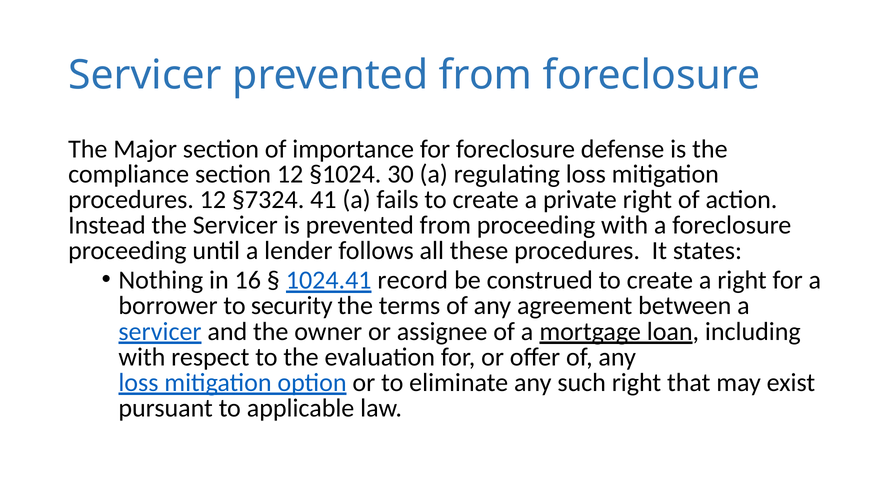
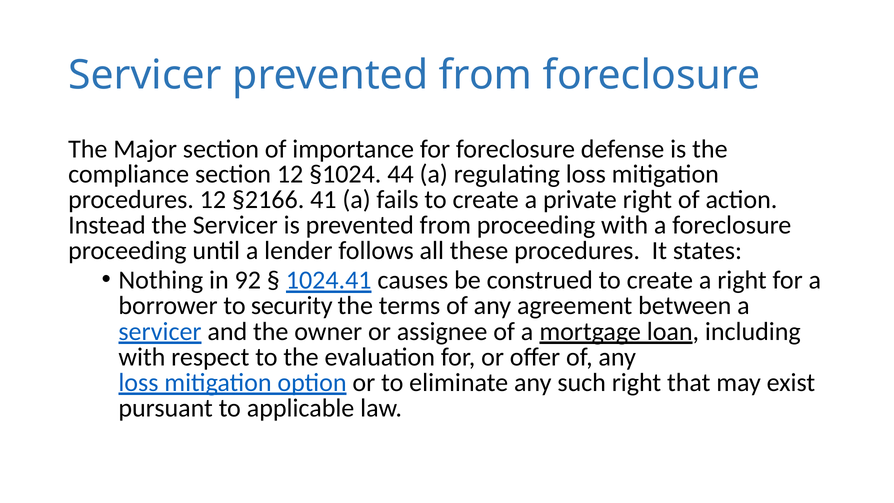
30: 30 -> 44 (401, 174)
§7324: §7324 -> §2166 (268, 200)
16: 16 -> 92 (248, 280)
record: record -> causes (413, 280)
